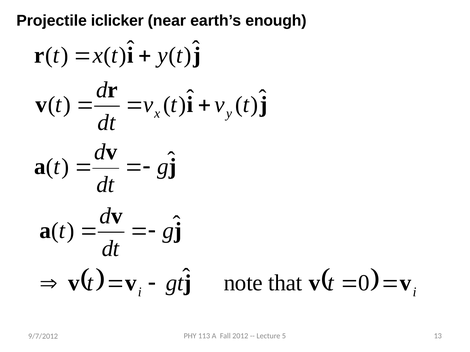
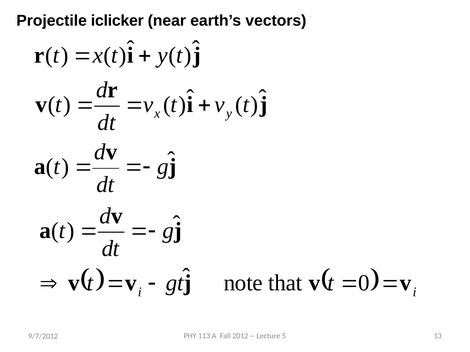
enough: enough -> vectors (276, 21)
